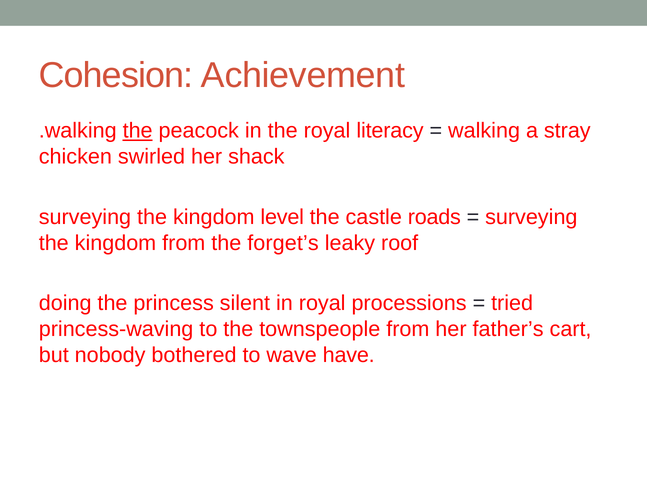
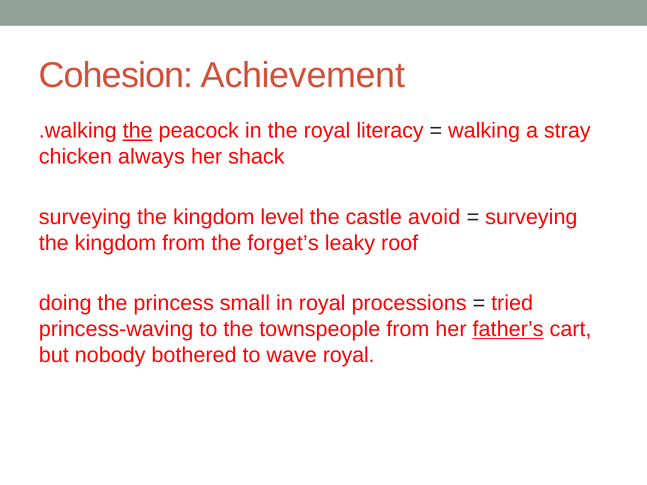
swirled: swirled -> always (151, 157)
roads: roads -> avoid (434, 217)
silent: silent -> small (245, 303)
father’s underline: none -> present (508, 329)
wave have: have -> royal (349, 355)
